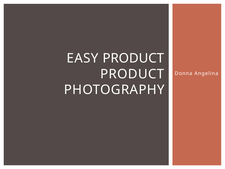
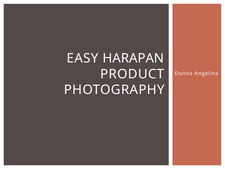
EASY PRODUCT: PRODUCT -> HARAPAN (133, 58)
